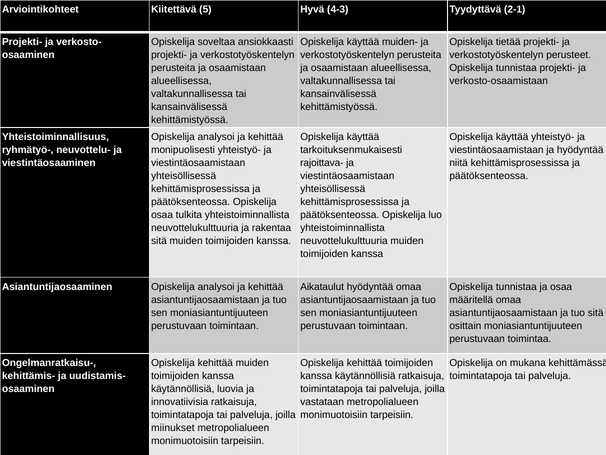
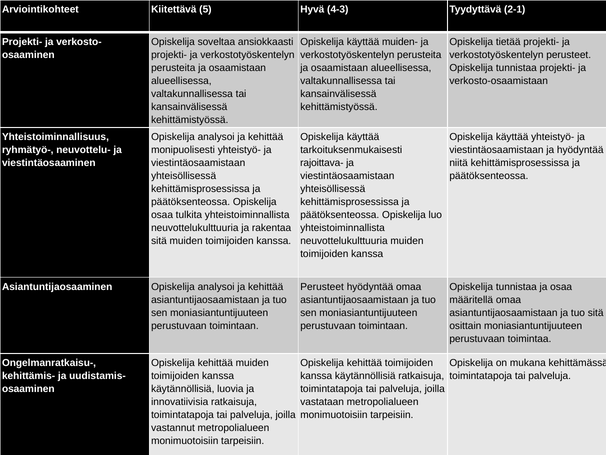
Aikataulut: Aikataulut -> Perusteet (322, 286)
miinukset: miinukset -> vastannut (173, 428)
